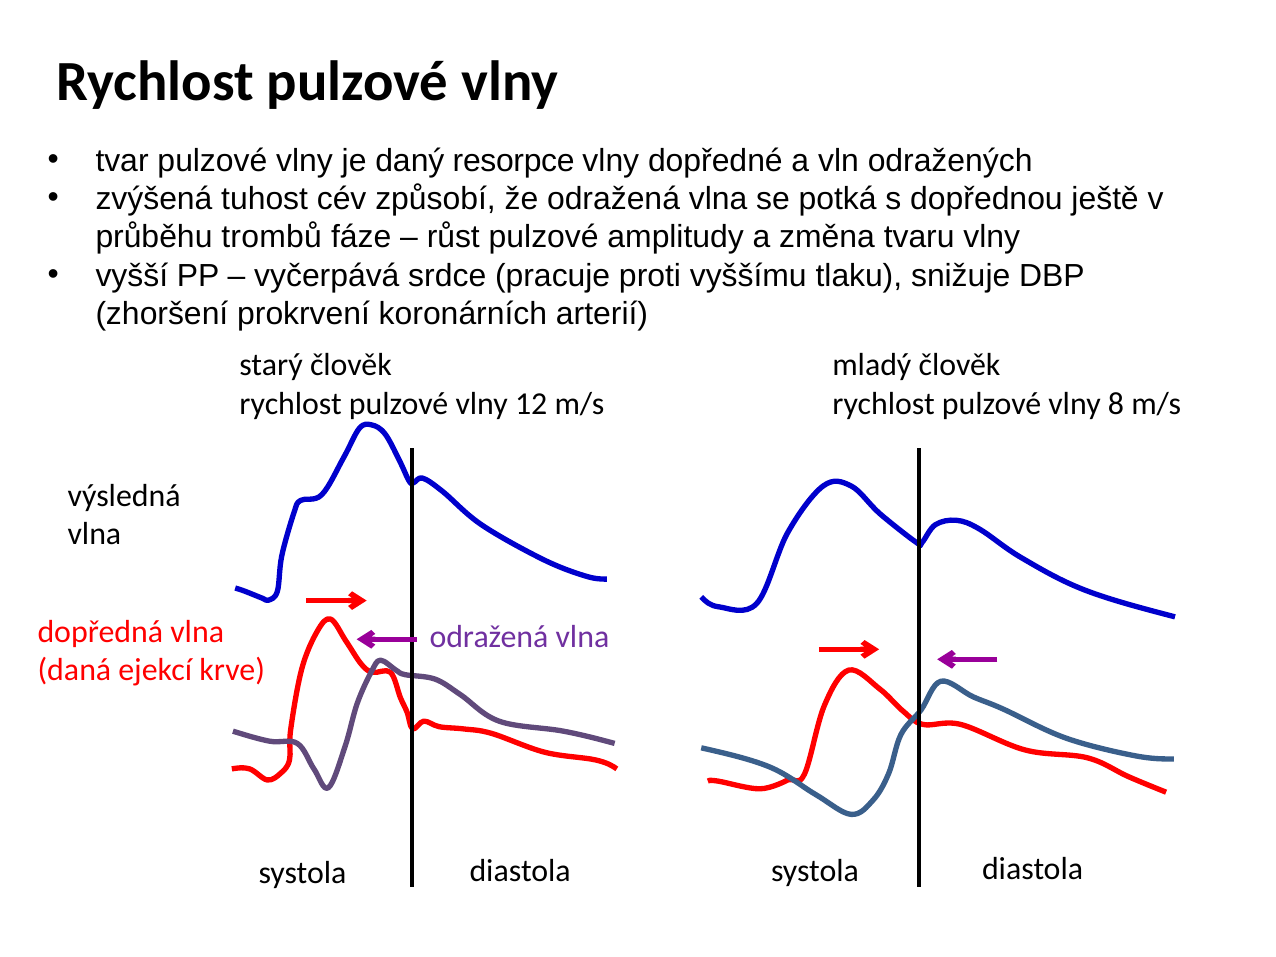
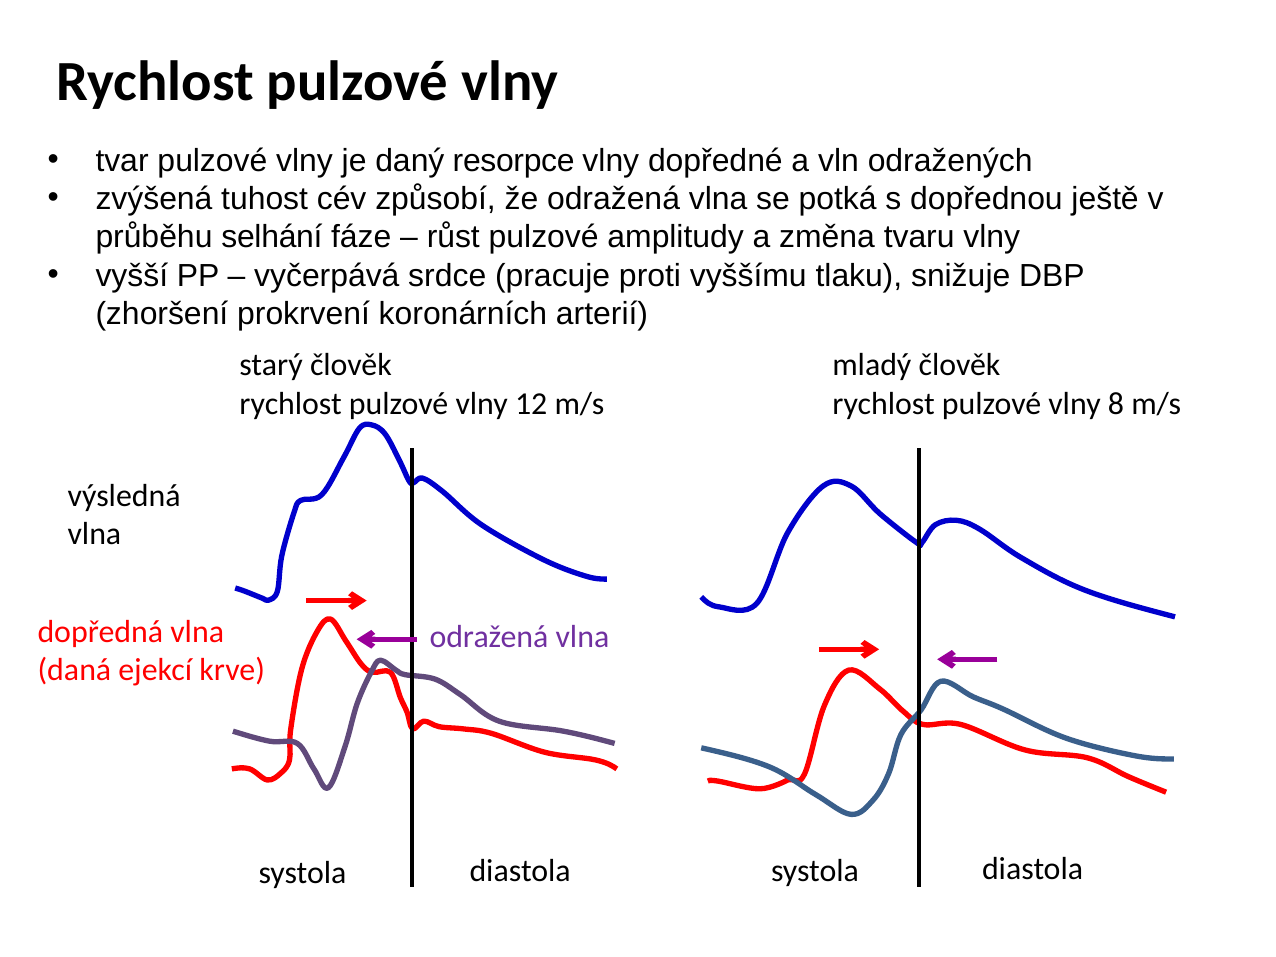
trombů: trombů -> selhání (272, 237)
